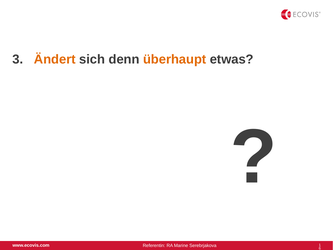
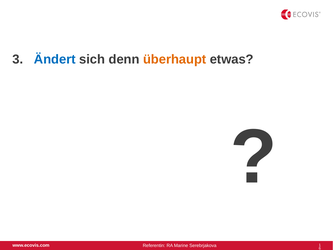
Ändert colour: orange -> blue (55, 59)
